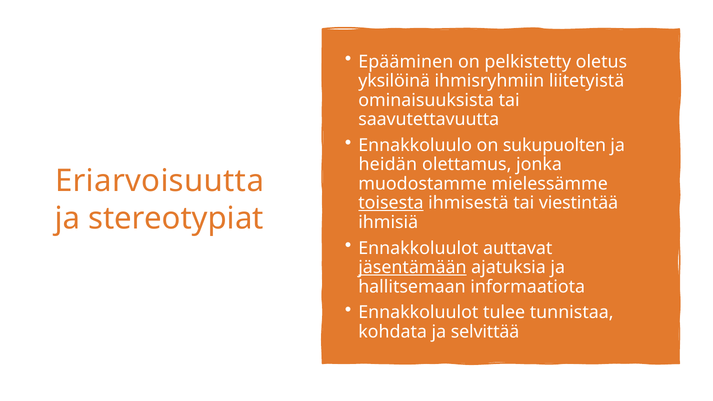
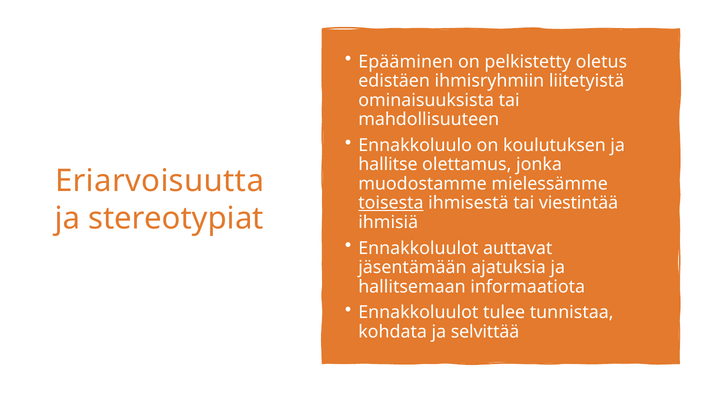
yksilöinä: yksilöinä -> edistäen (394, 81)
saavutettavuutta: saavutettavuutta -> mahdollisuuteen (429, 119)
sukupuolten: sukupuolten -> koulutuksen (554, 145)
heidän: heidän -> hallitse (388, 165)
jäsentämään underline: present -> none (412, 267)
